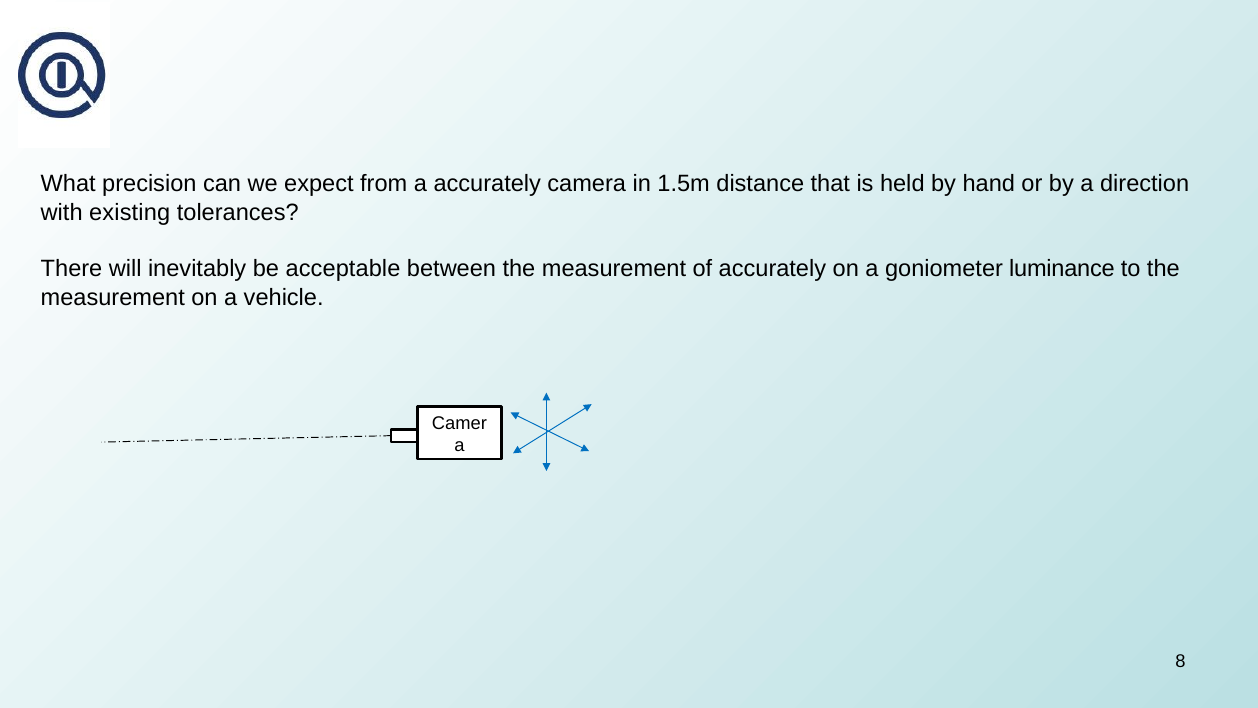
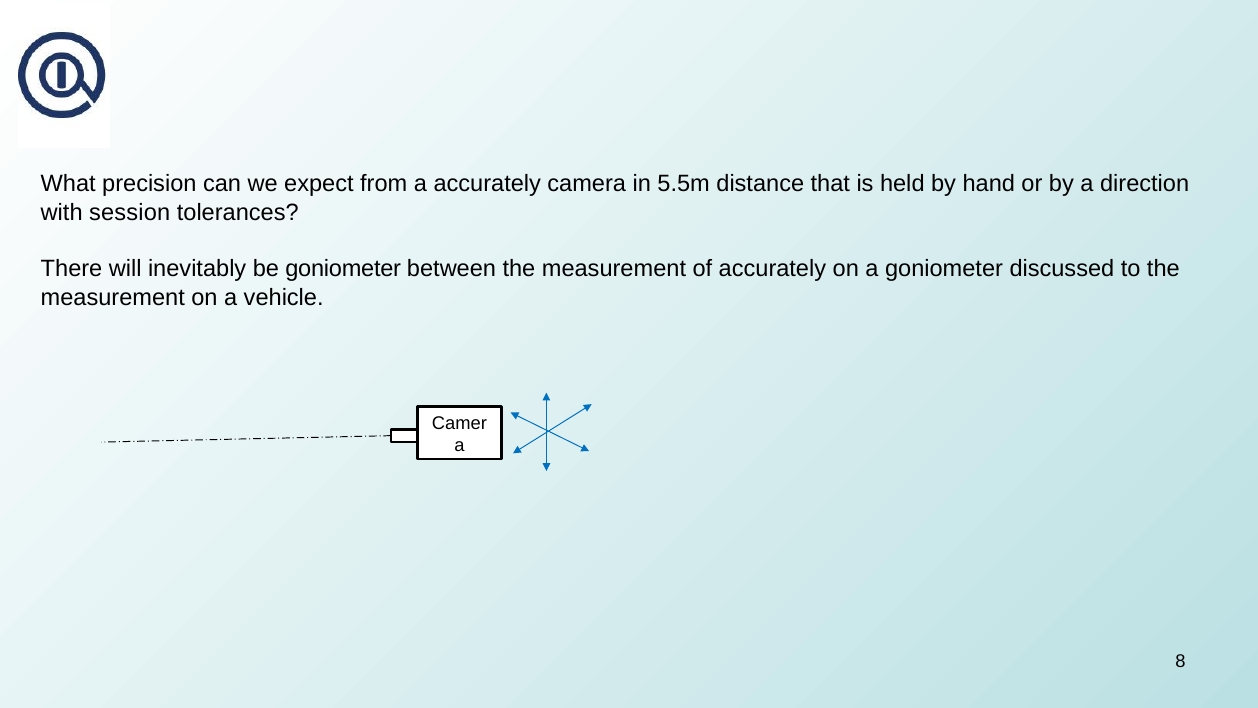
1.5m: 1.5m -> 5.5m (684, 184)
existing: existing -> session (130, 212)
be acceptable: acceptable -> goniometer (343, 269)
luminance: luminance -> discussed (1062, 269)
